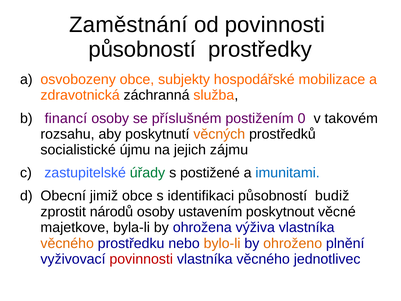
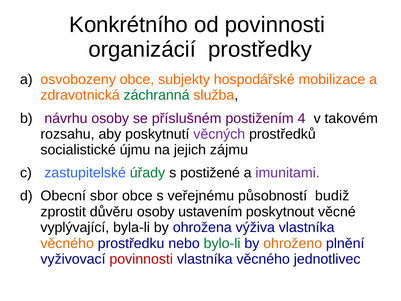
Zaměstnání: Zaměstnání -> Konkrétního (129, 25)
působností: působností -> organizácií (142, 50)
záchranná colour: black -> green (157, 95)
financí: financí -> návrhu (66, 118)
0: 0 -> 4 (302, 118)
věcných colour: orange -> purple (219, 134)
imunitami colour: blue -> purple (288, 173)
jimiž: jimiž -> sbor (104, 196)
identifikaci: identifikaci -> veřejnému (201, 196)
národů: národů -> důvěru (111, 212)
majetkove: majetkove -> vyplývající (75, 227)
bylo-li colour: orange -> green (222, 243)
